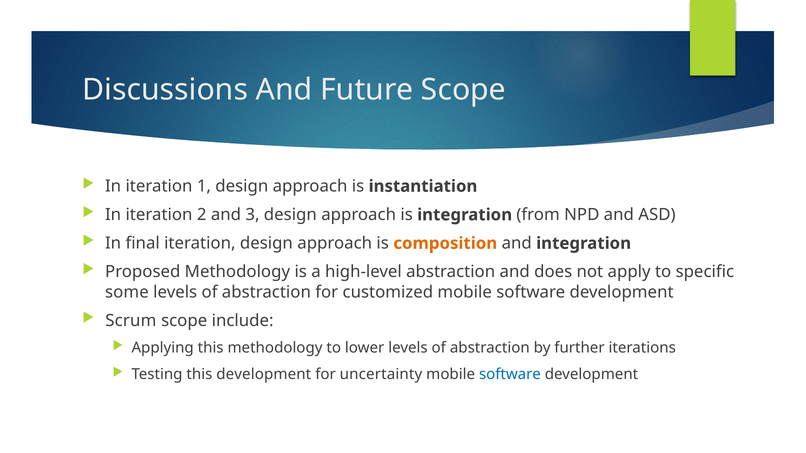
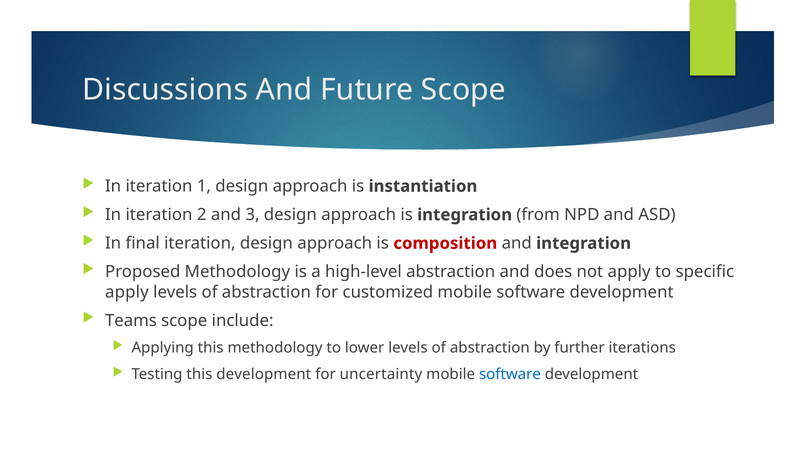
composition colour: orange -> red (445, 244)
some: some -> apply (127, 292)
Scrum: Scrum -> Teams (131, 321)
